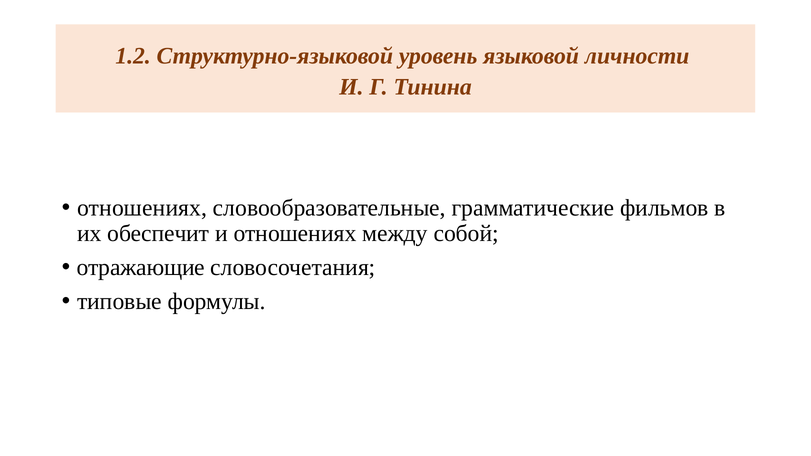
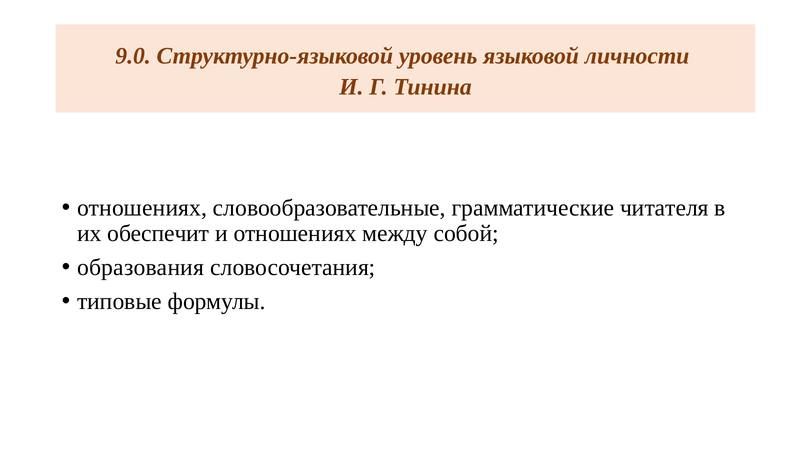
1.2: 1.2 -> 9.0 (133, 56)
фильмов: фильмов -> читателя (664, 208)
отражающие: отражающие -> образования (141, 268)
